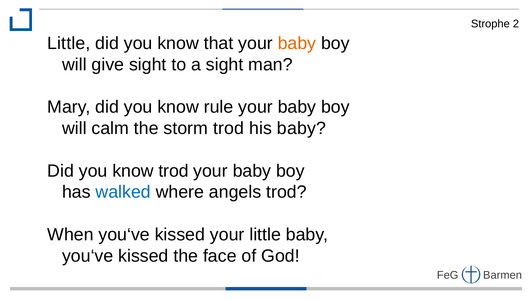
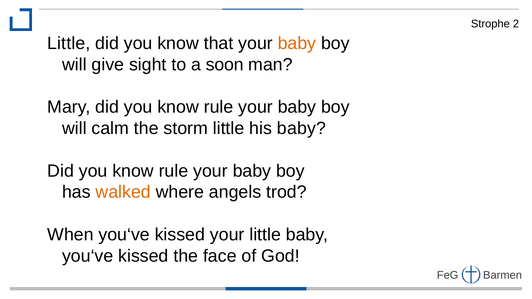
a sight: sight -> soon (225, 65)
storm trod: trod -> little (229, 128)
trod: trod -> rule (173, 171)
walked colour: blue -> orange (123, 192)
